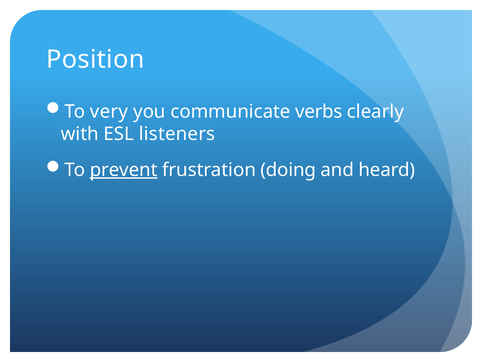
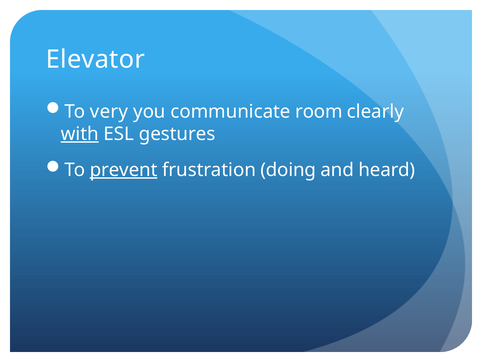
Position: Position -> Elevator (95, 59)
verbs: verbs -> room (319, 111)
with underline: none -> present (80, 134)
listeners: listeners -> gestures (177, 134)
